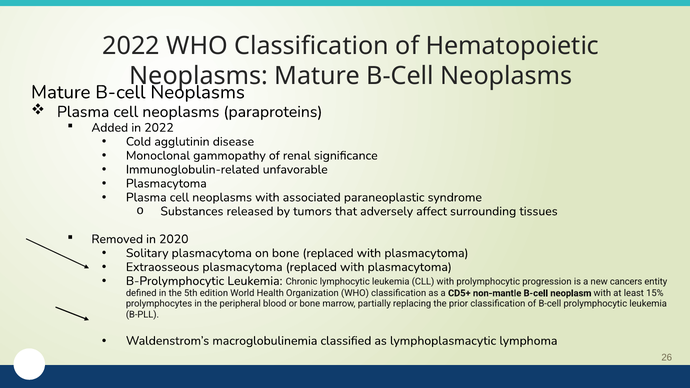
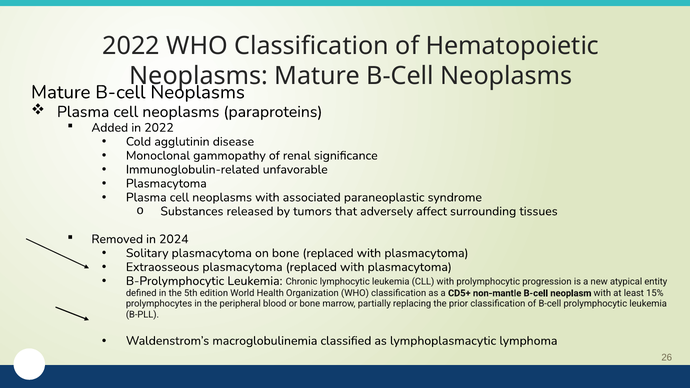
2020: 2020 -> 2024 (174, 239)
cancers: cancers -> atypical (626, 282)
